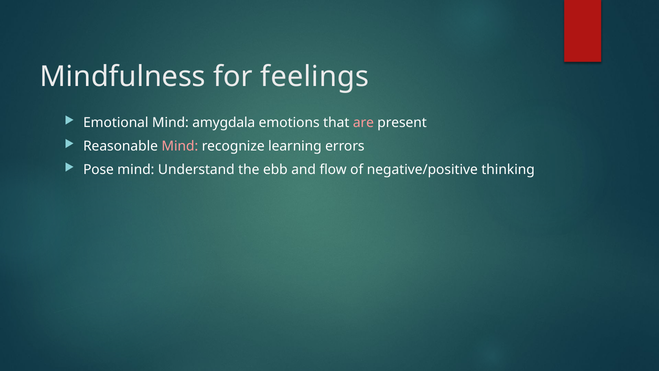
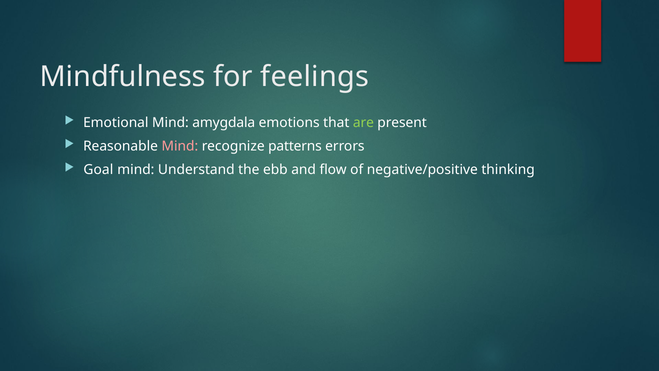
are colour: pink -> light green (363, 123)
learning: learning -> patterns (295, 146)
Pose: Pose -> Goal (98, 169)
